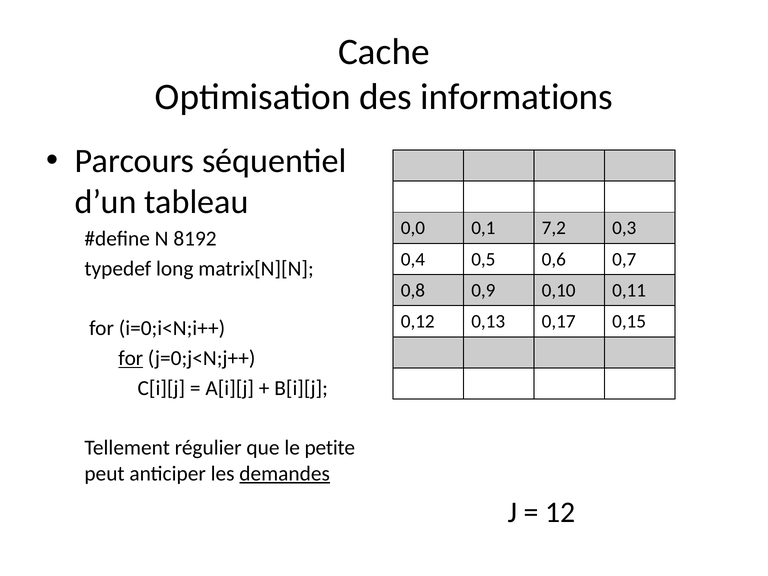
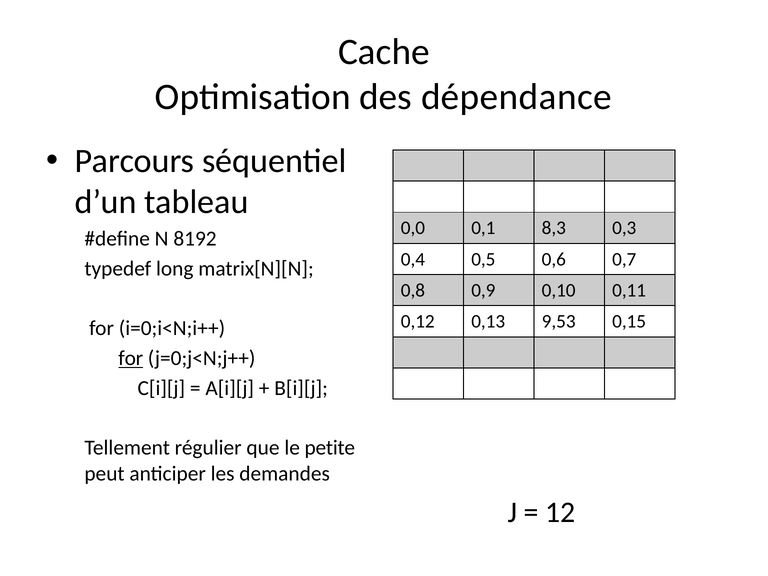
informations: informations -> dépendance (516, 97)
7,2: 7,2 -> 8,3 (554, 228)
0,17: 0,17 -> 9,53 (559, 321)
demandes underline: present -> none (285, 473)
